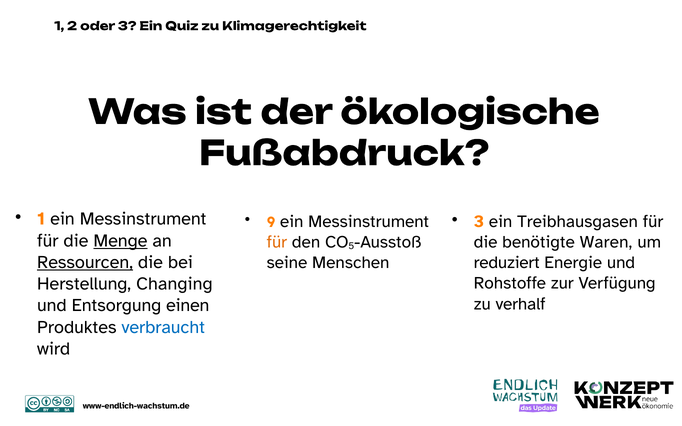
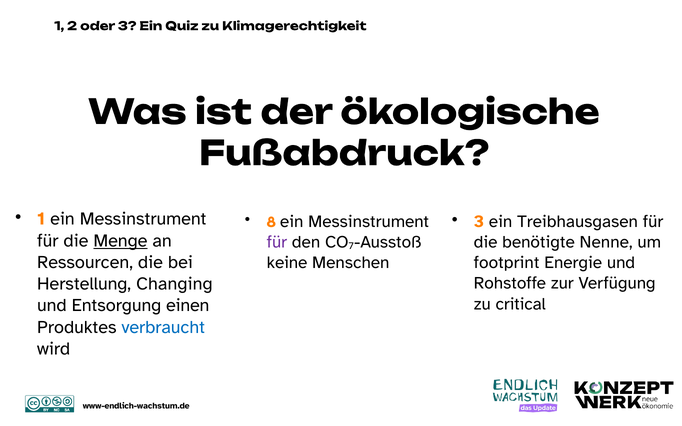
9: 9 -> 8 (271, 222)
für colour: orange -> purple (277, 242)
5: 5 -> 7 (351, 246)
Waren: Waren -> Nenne (606, 242)
Ressourcen underline: present -> none (85, 262)
seine: seine -> keine (287, 263)
reduziert: reduziert -> footprint (507, 263)
verhalf: verhalf -> critical (521, 304)
